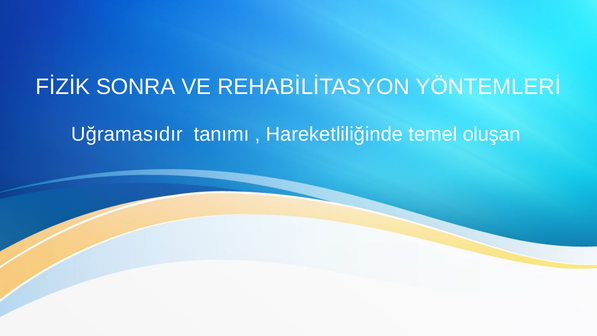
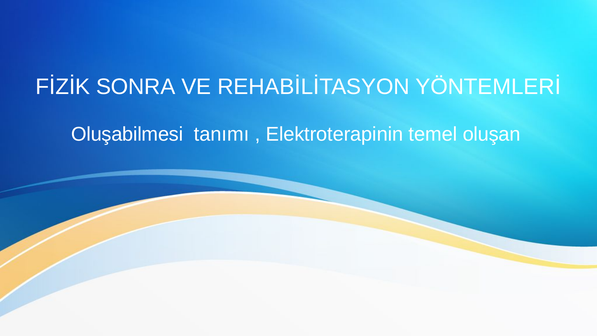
Uğramasıdır: Uğramasıdır -> Oluşabilmesi (127, 134)
Hareketliliğinde: Hareketliliğinde -> Elektroterapinin (334, 134)
